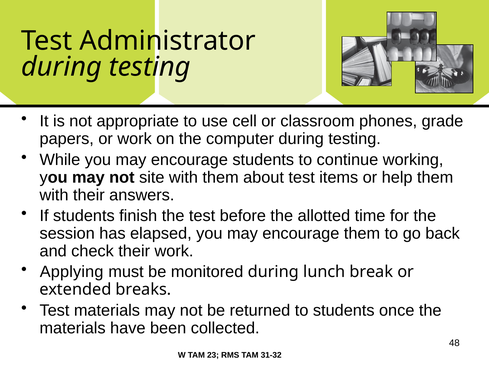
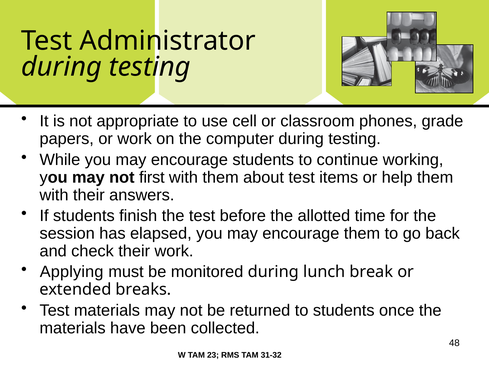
site: site -> first (152, 177)
